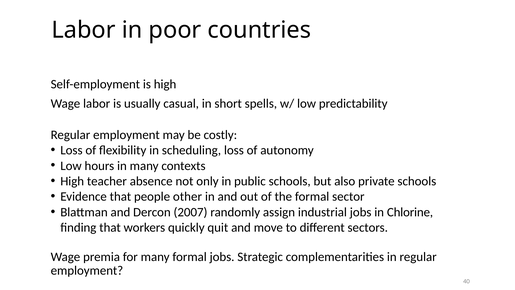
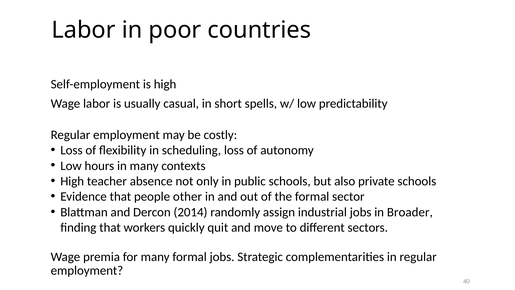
2007: 2007 -> 2014 (191, 212)
Chlorine: Chlorine -> Broader (410, 212)
